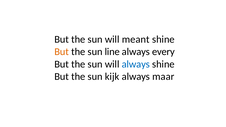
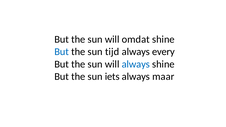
meant: meant -> omdat (136, 39)
But colour: orange -> blue (62, 52)
line: line -> tijd (112, 52)
kijk: kijk -> iets (112, 77)
